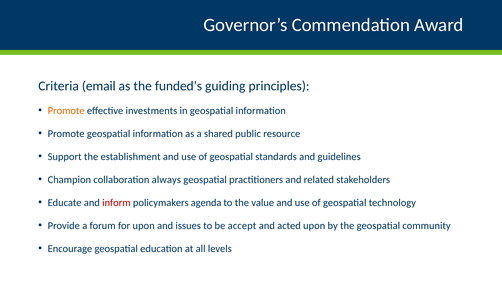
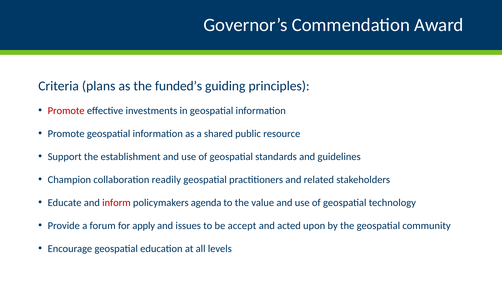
email: email -> plans (99, 86)
Promote colour: orange -> red (66, 111)
always: always -> readily (166, 180)
for upon: upon -> apply (144, 226)
